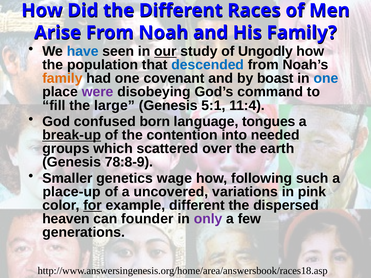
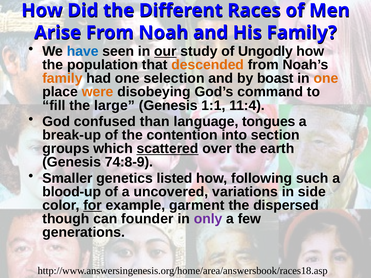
descended colour: blue -> orange (208, 65)
covenant: covenant -> selection (174, 78)
one colour: blue -> orange (326, 78)
were colour: purple -> orange (98, 92)
5:1: 5:1 -> 1:1 (213, 106)
born: born -> than (155, 122)
break-up underline: present -> none (72, 135)
needed: needed -> section (275, 135)
scattered underline: none -> present (168, 149)
78:8-9: 78:8-9 -> 74:8-9 (129, 162)
wage: wage -> listed (175, 178)
place-up: place-up -> blood-up (72, 192)
pink: pink -> side (312, 192)
example different: different -> garment (197, 206)
heaven: heaven -> though (66, 219)
